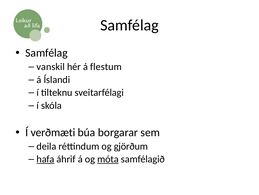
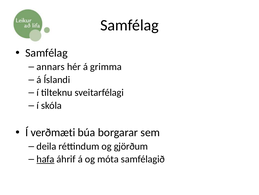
vanskil: vanskil -> annars (51, 66)
flestum: flestum -> grimma (106, 66)
móta underline: present -> none (108, 159)
